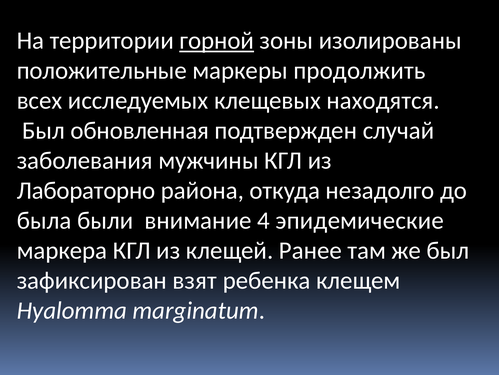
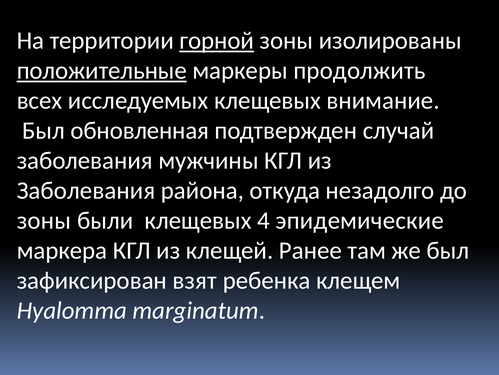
положительные underline: none -> present (102, 71)
находятся: находятся -> внимание (383, 101)
Лабораторно: Лабораторно -> Заболевания (86, 190)
была: была -> зоны (44, 220)
были внимание: внимание -> клещевых (198, 220)
